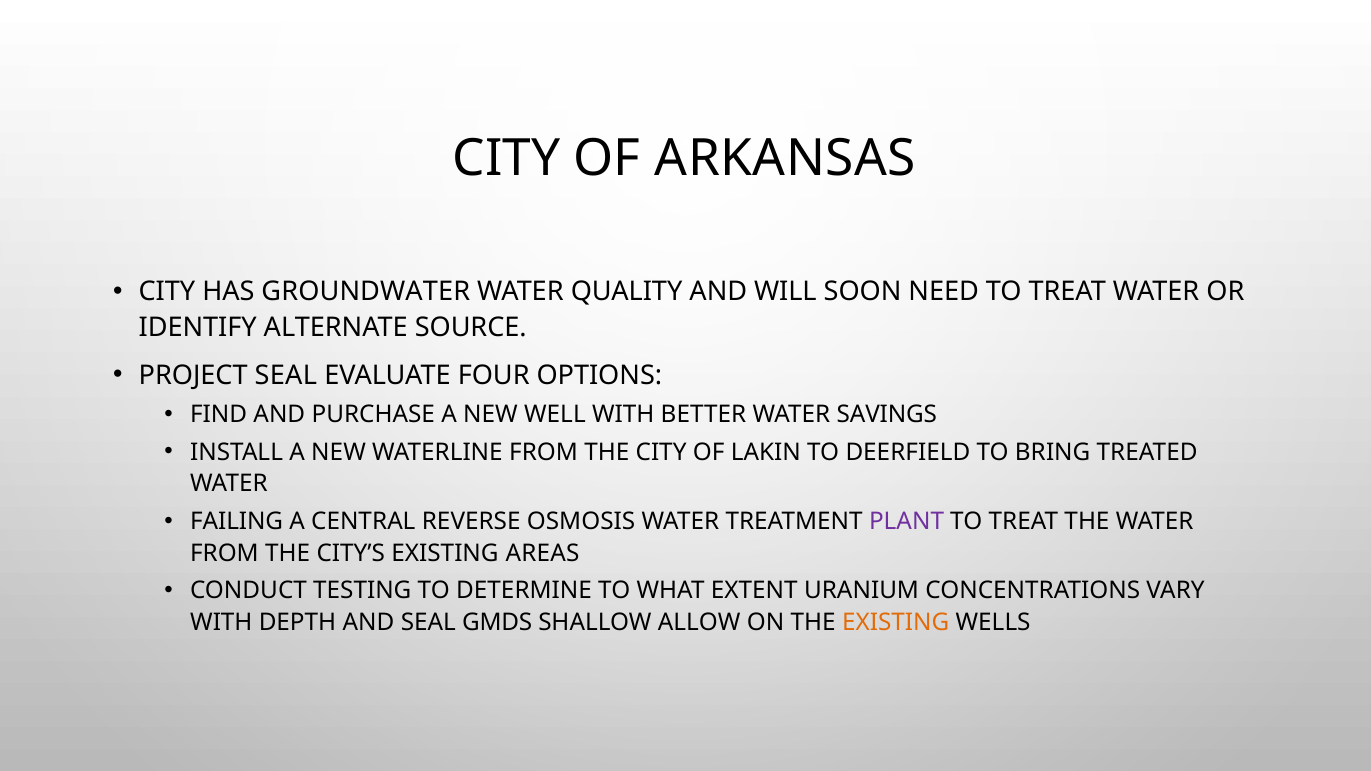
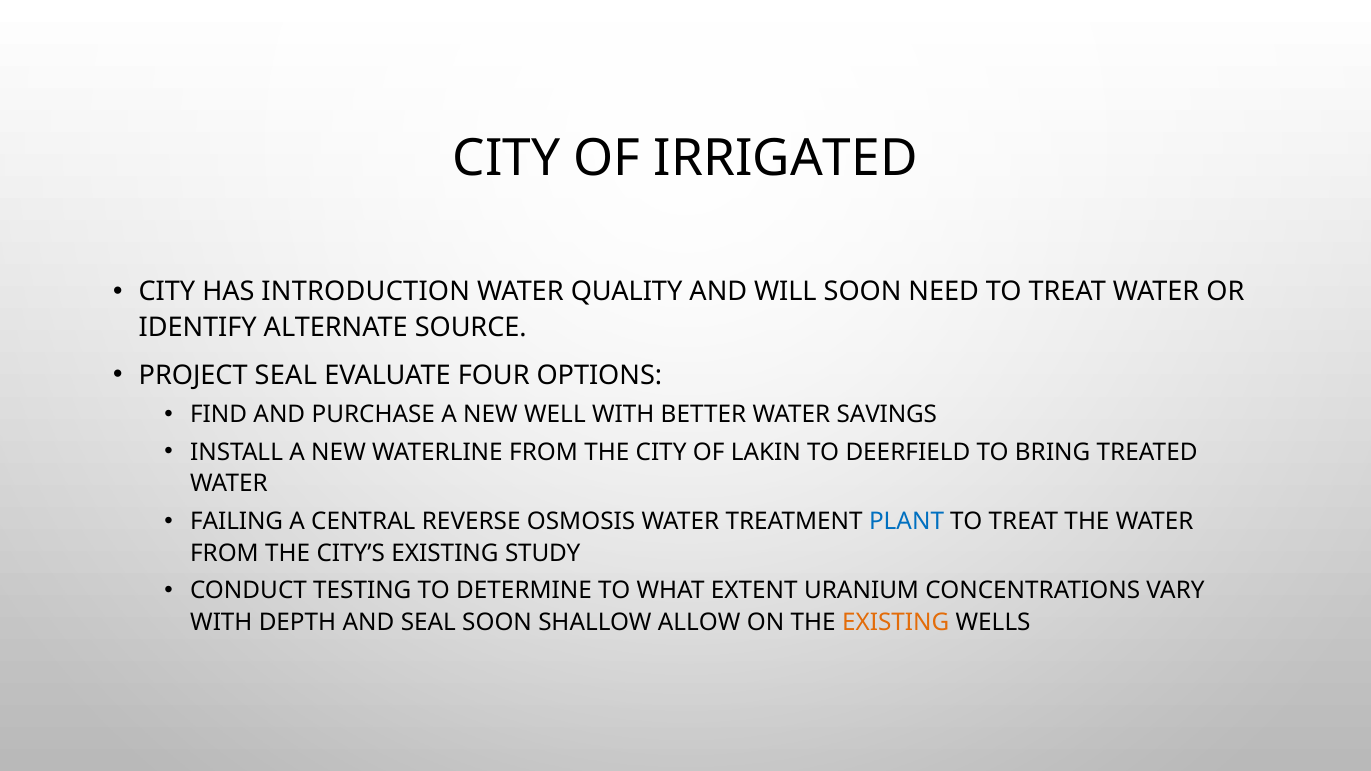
ARKANSAS: ARKANSAS -> IRRIGATED (786, 159)
GROUNDWATER: GROUNDWATER -> INTRODUCTION (366, 292)
PLANT colour: purple -> blue (907, 522)
AREAS: AREAS -> STUDY (543, 553)
SEAL GMDS: GMDS -> SOON (497, 622)
